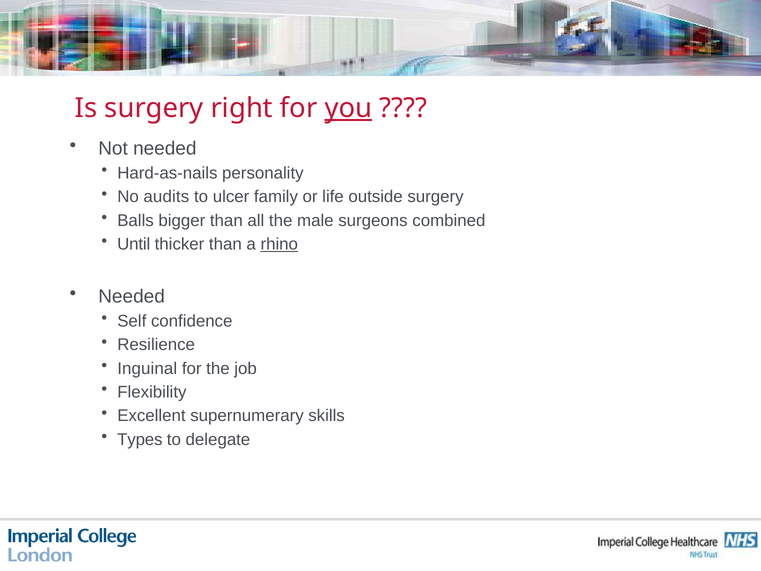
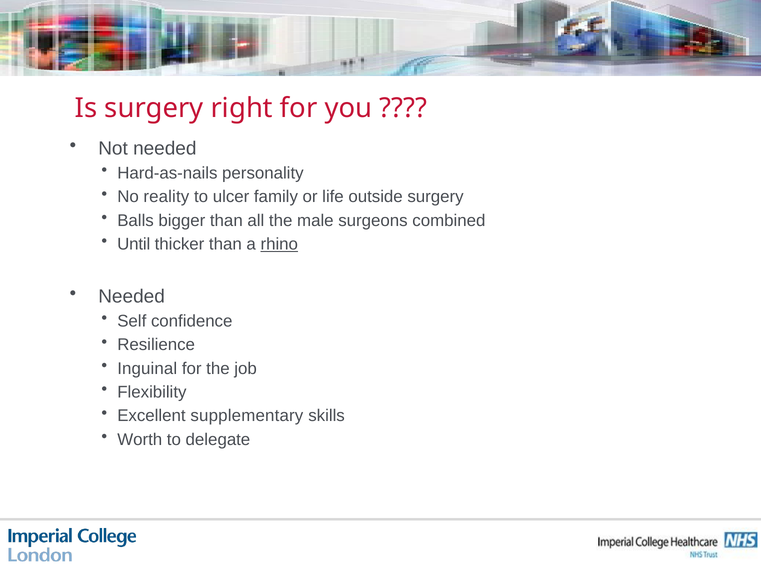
you underline: present -> none (348, 108)
audits: audits -> reality (166, 197)
supernumerary: supernumerary -> supplementary (247, 416)
Types: Types -> Worth (140, 439)
